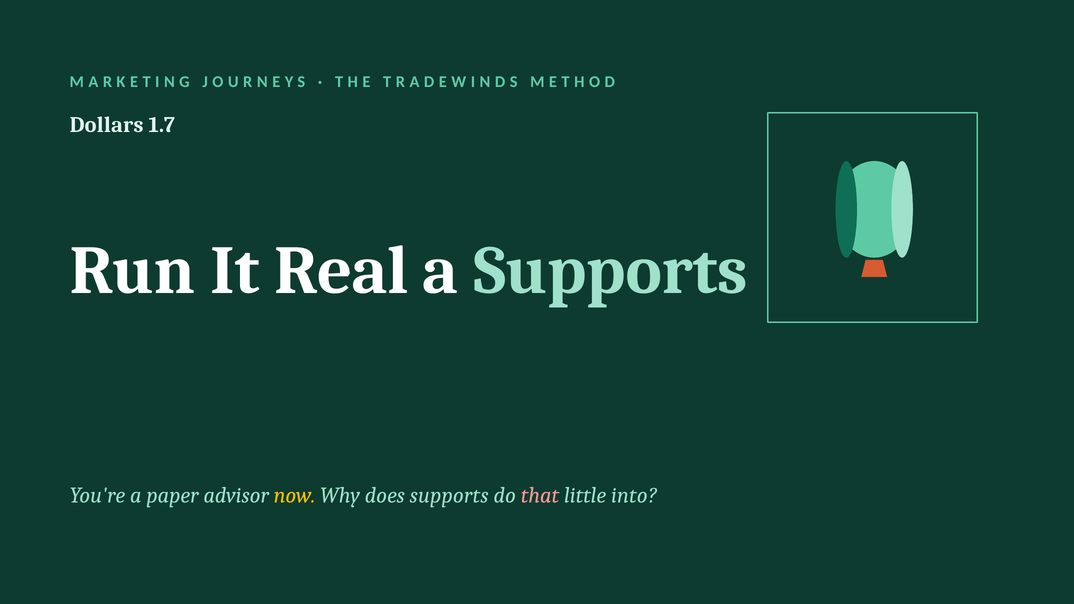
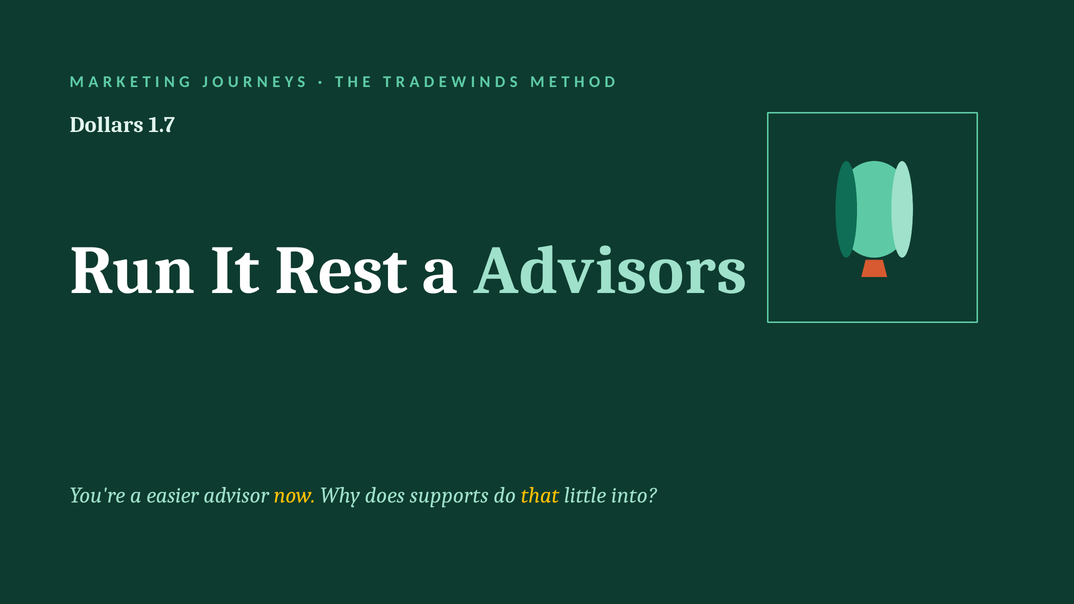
Real: Real -> Rest (341, 271)
a Supports: Supports -> Advisors (610, 271)
paper: paper -> easier (173, 496)
that colour: pink -> yellow (540, 496)
